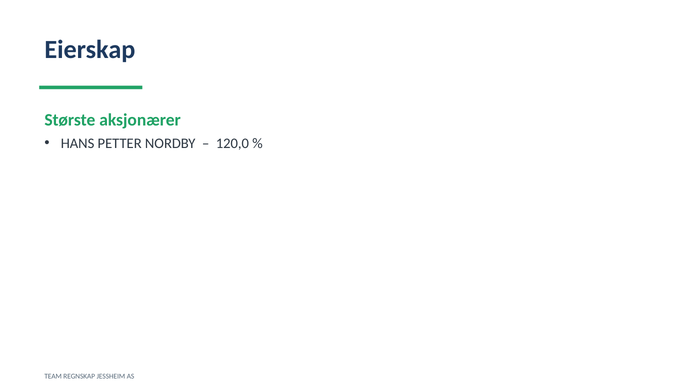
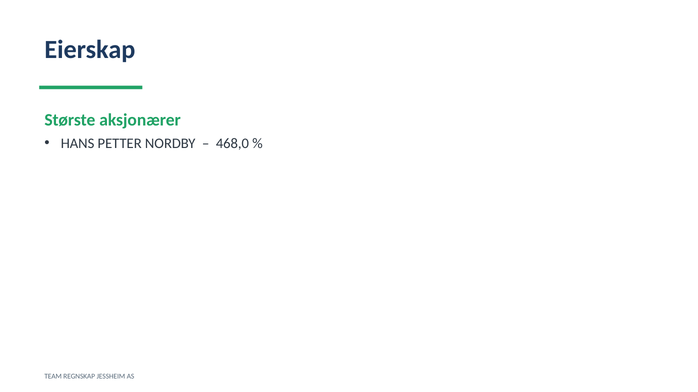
120,0: 120,0 -> 468,0 (232, 144)
